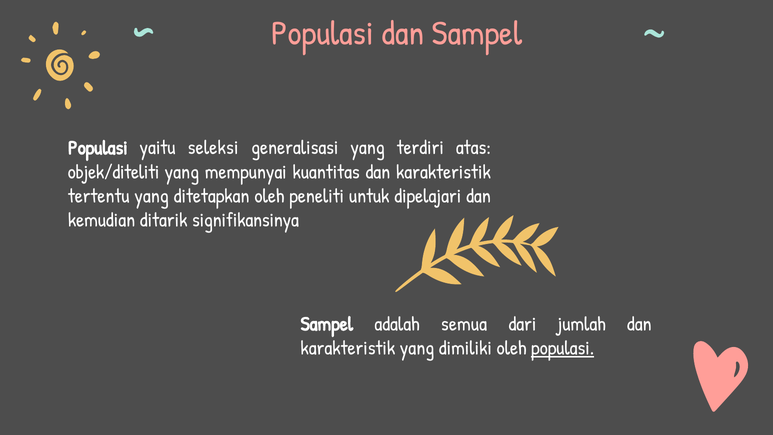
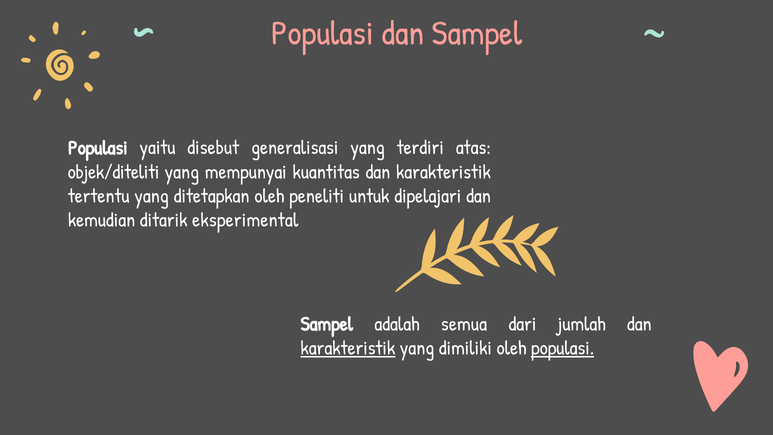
seleksi: seleksi -> disebut (213, 148)
signifikansinya: signifikansinya -> eksperimental (245, 220)
karakteristik underline: none -> present (348, 348)
